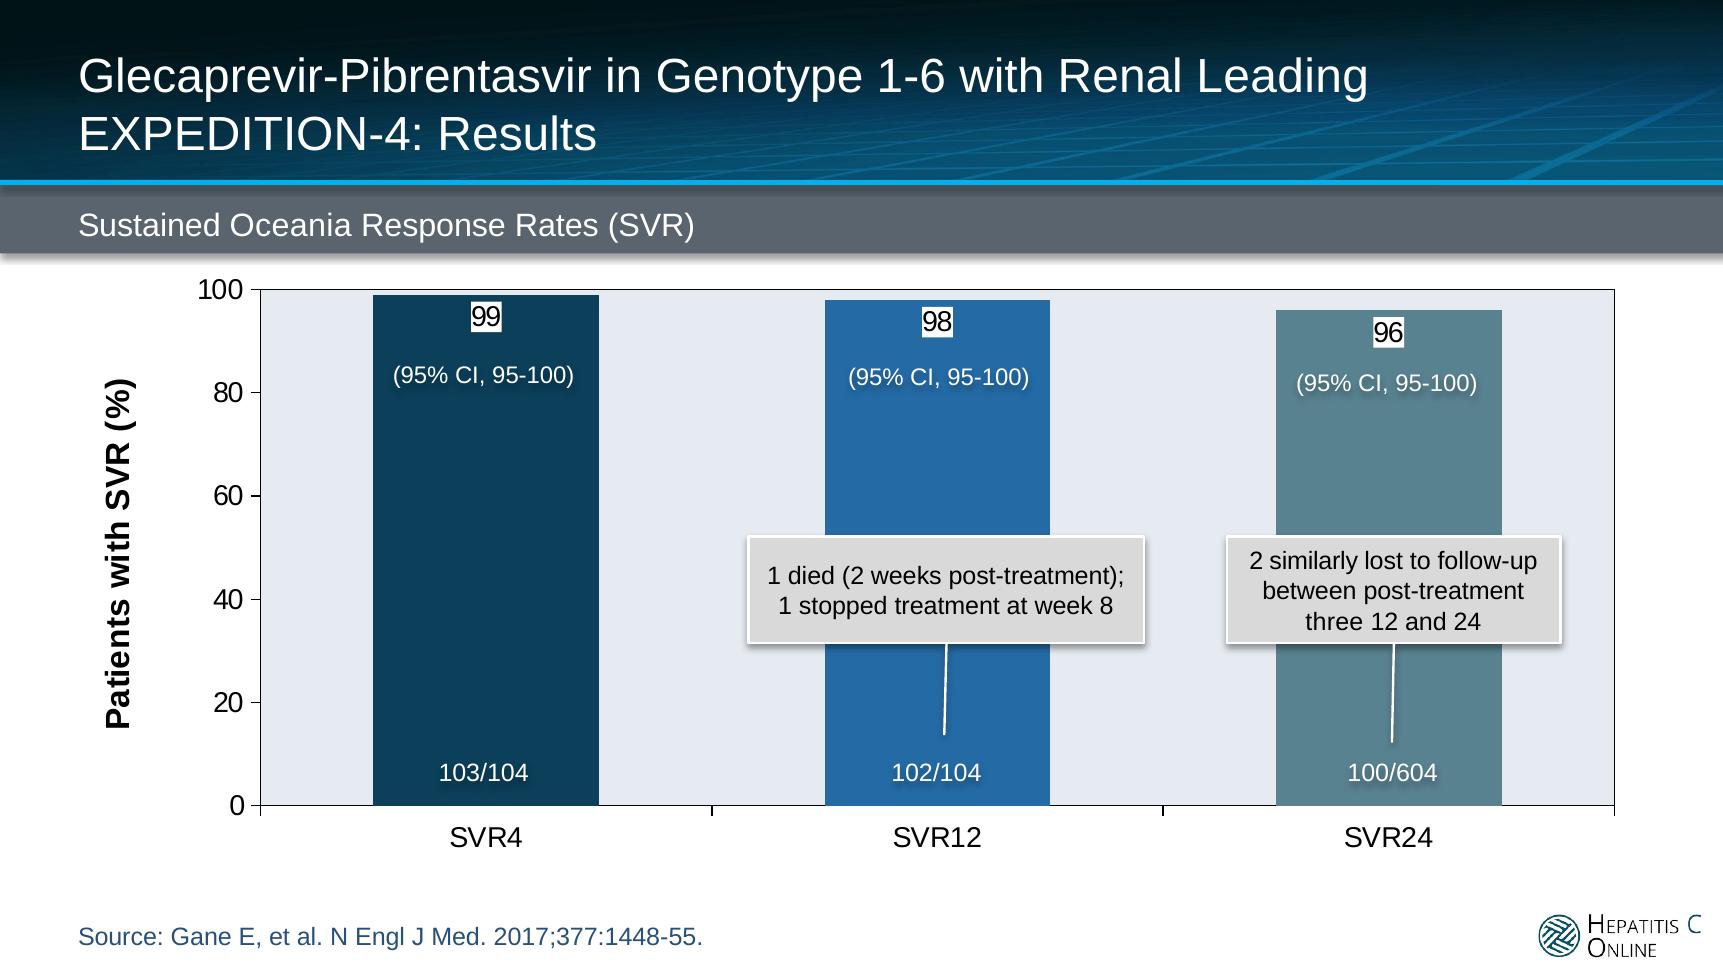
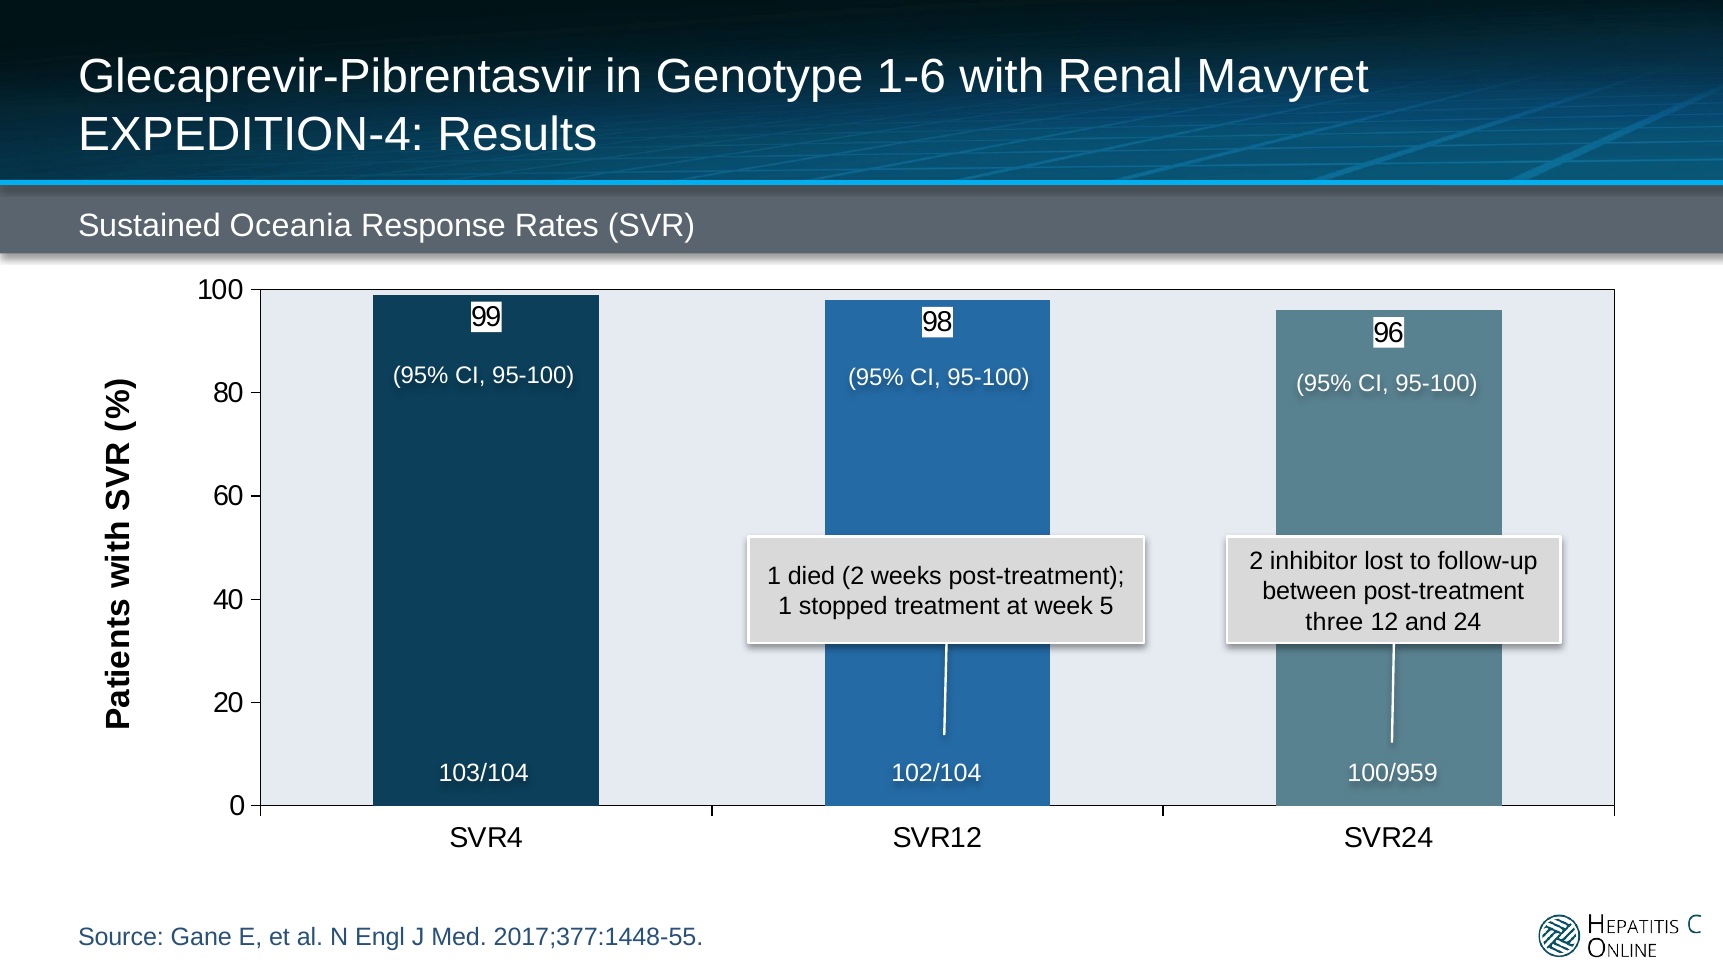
Leading: Leading -> Mavyret (1283, 77)
similarly: similarly -> inhibitor (1314, 562)
8: 8 -> 5 (1107, 607)
100/604: 100/604 -> 100/959 (1393, 774)
